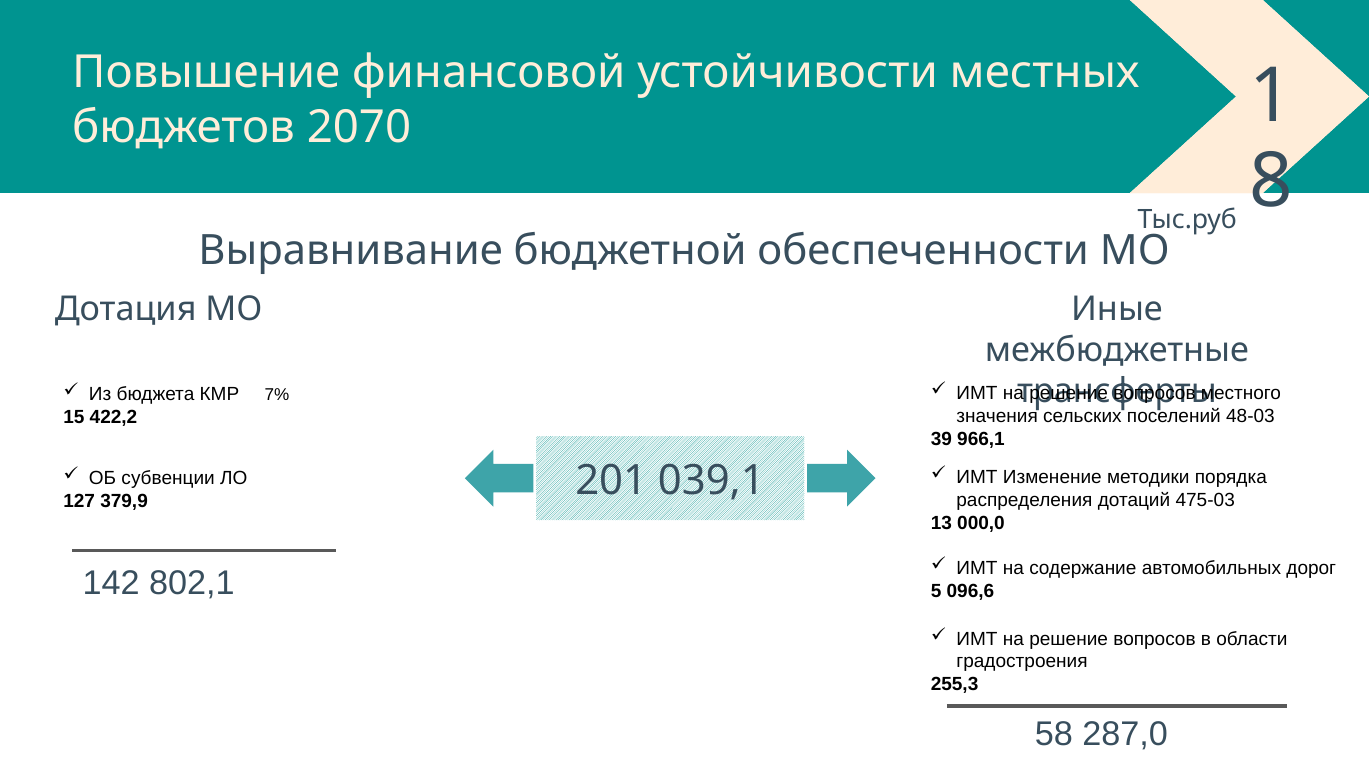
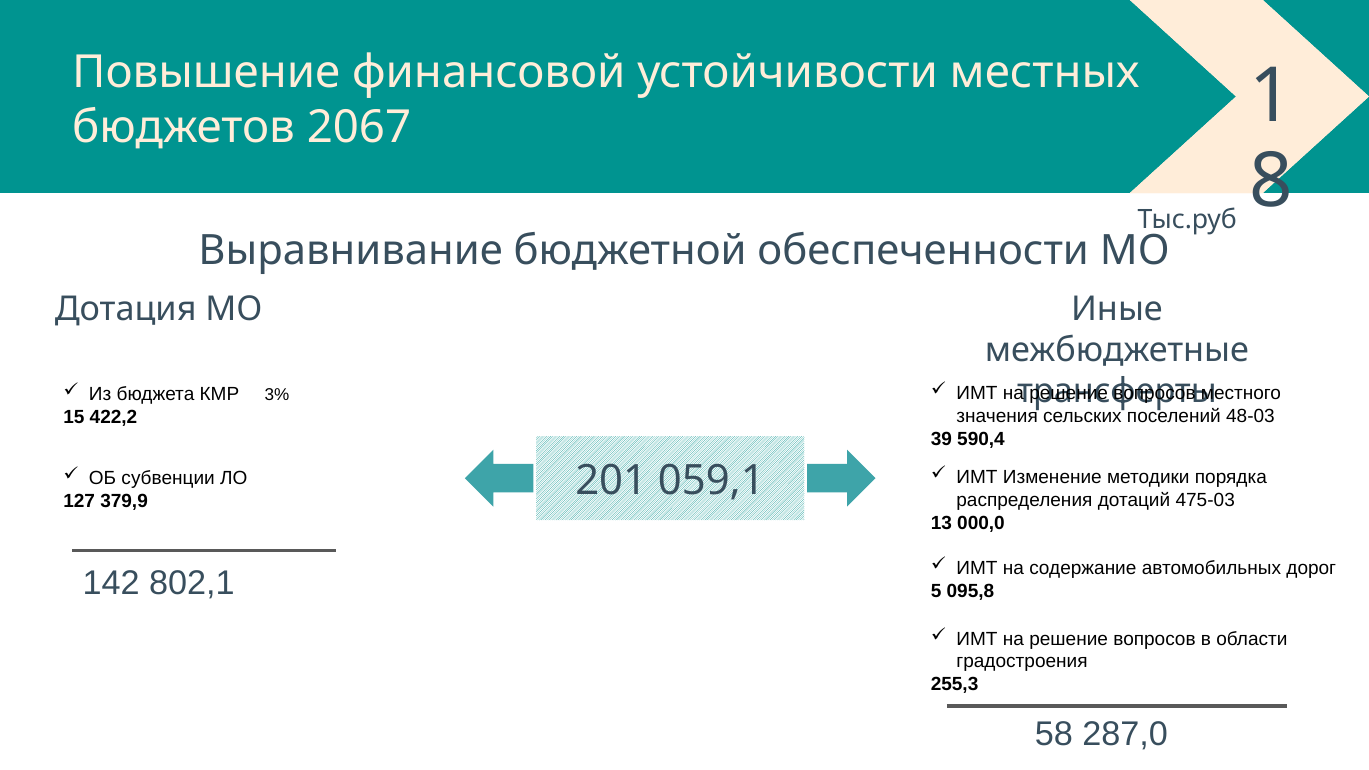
2070: 2070 -> 2067 (359, 128)
7%: 7% -> 3% (277, 395)
966,1: 966,1 -> 590,4 (981, 439)
039,1: 039,1 -> 059,1 (711, 481)
096,6: 096,6 -> 095,8 (970, 591)
